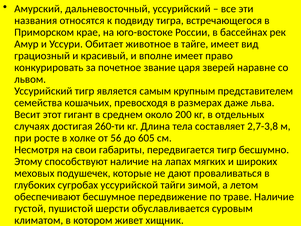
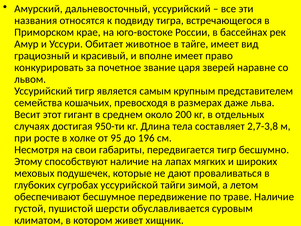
260-ти: 260-ти -> 950-ти (110, 126)
56: 56 -> 95 (116, 138)
605: 605 -> 196 (146, 138)
